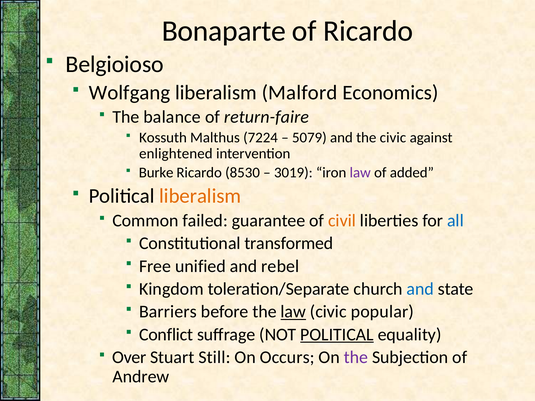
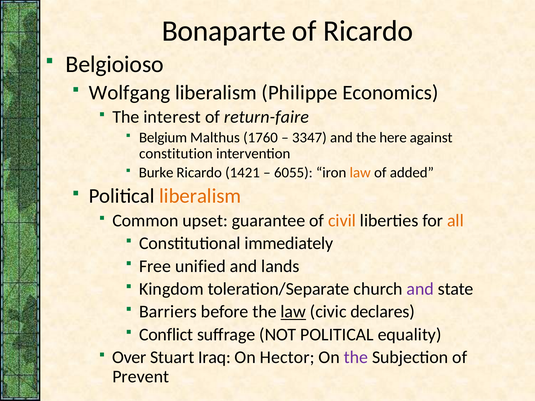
Malford: Malford -> Philippe (300, 93)
balance: balance -> interest (172, 117)
Kossuth: Kossuth -> Belgium (163, 138)
7224: 7224 -> 1760 (261, 138)
5079: 5079 -> 3347 (309, 138)
the civic: civic -> here (393, 138)
enlightened: enlightened -> constitution (176, 154)
8530: 8530 -> 1421 (243, 173)
3019: 3019 -> 6055 (293, 173)
law colour: purple -> orange (360, 173)
failed: failed -> upset (205, 221)
all colour: blue -> orange (455, 221)
transformed: transformed -> immediately (289, 243)
rebel: rebel -> lands (280, 266)
and colour: blue -> purple (420, 289)
popular: popular -> declares (383, 312)
POLITICAL underline: present -> none (337, 335)
Still: Still -> Iraq (215, 358)
Occurs: Occurs -> Hector (287, 358)
Andrew: Andrew -> Prevent (141, 377)
